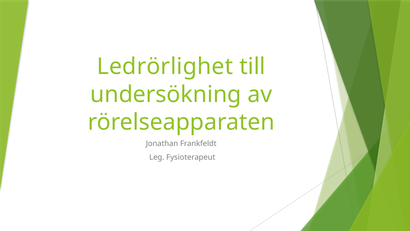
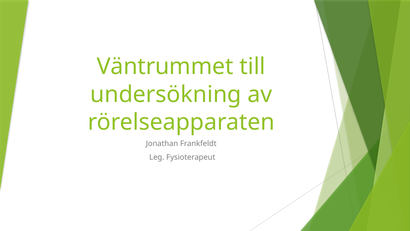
Ledrörlighet: Ledrörlighet -> Väntrummet (165, 67)
